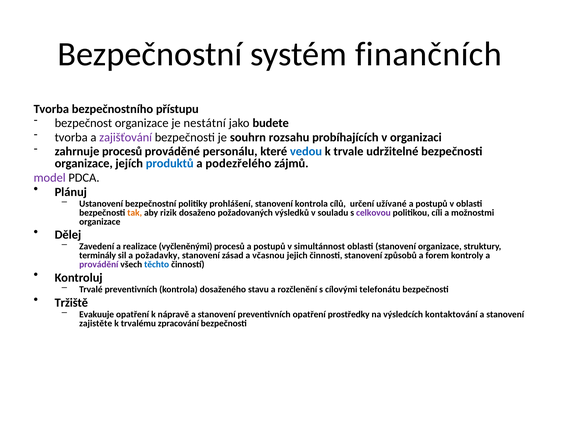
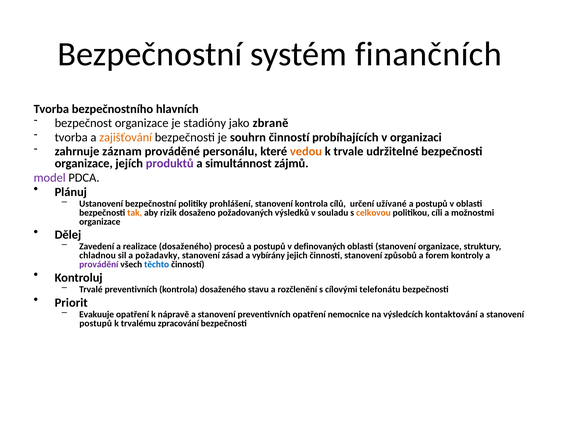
přístupu: přístupu -> hlavních (177, 109)
nestátní: nestátní -> stadióny (205, 123)
budete: budete -> zbraně (271, 123)
zajišťování colour: purple -> orange (126, 137)
souhrn rozsahu: rozsahu -> činností (289, 137)
zahrnuje procesů: procesů -> záznam (122, 151)
vedou colour: blue -> orange (306, 151)
produktů colour: blue -> purple (170, 163)
podezřelého: podezřelého -> simultánnost (238, 163)
celkovou colour: purple -> orange (373, 213)
realizace vyčleněnými: vyčleněnými -> dosaženého (185, 246)
simultánnost: simultánnost -> definovaných (320, 246)
terminály: terminály -> chladnou (98, 255)
včasnou: včasnou -> vybírány (269, 255)
Tržiště: Tržiště -> Priorit (71, 302)
prostředky: prostředky -> nemocnice (349, 314)
zajistěte: zajistěte -> postupů (96, 323)
